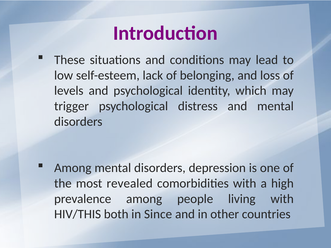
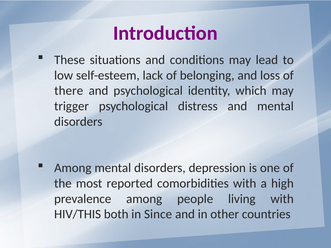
levels: levels -> there (69, 91)
revealed: revealed -> reported (130, 184)
